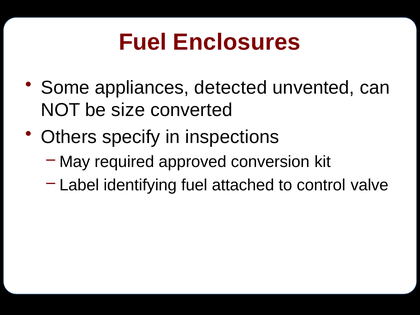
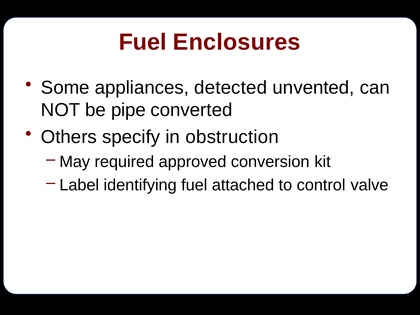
size: size -> pipe (128, 110)
inspections: inspections -> obstruction (232, 137)
